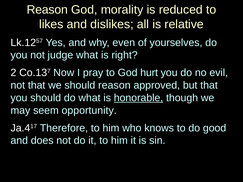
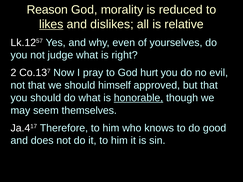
likes underline: none -> present (51, 24)
should reason: reason -> himself (114, 85)
opportunity: opportunity -> themselves (89, 111)
